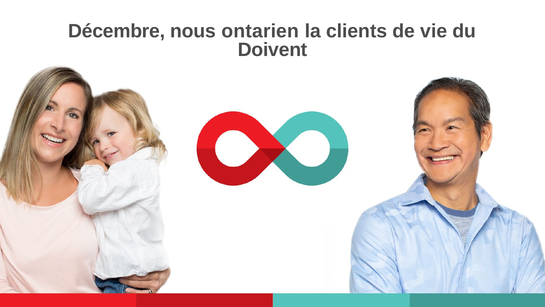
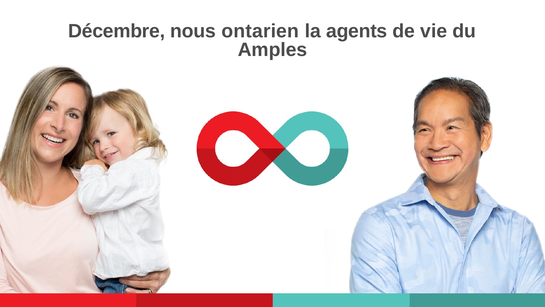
clients: clients -> agents (357, 31)
Doivent: Doivent -> Amples (272, 50)
